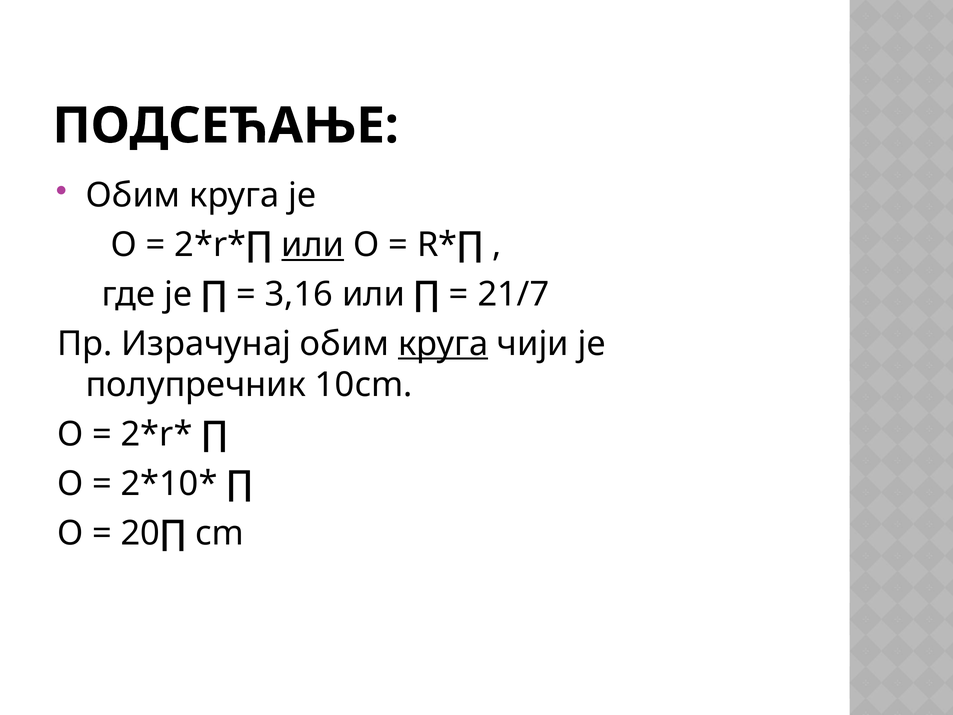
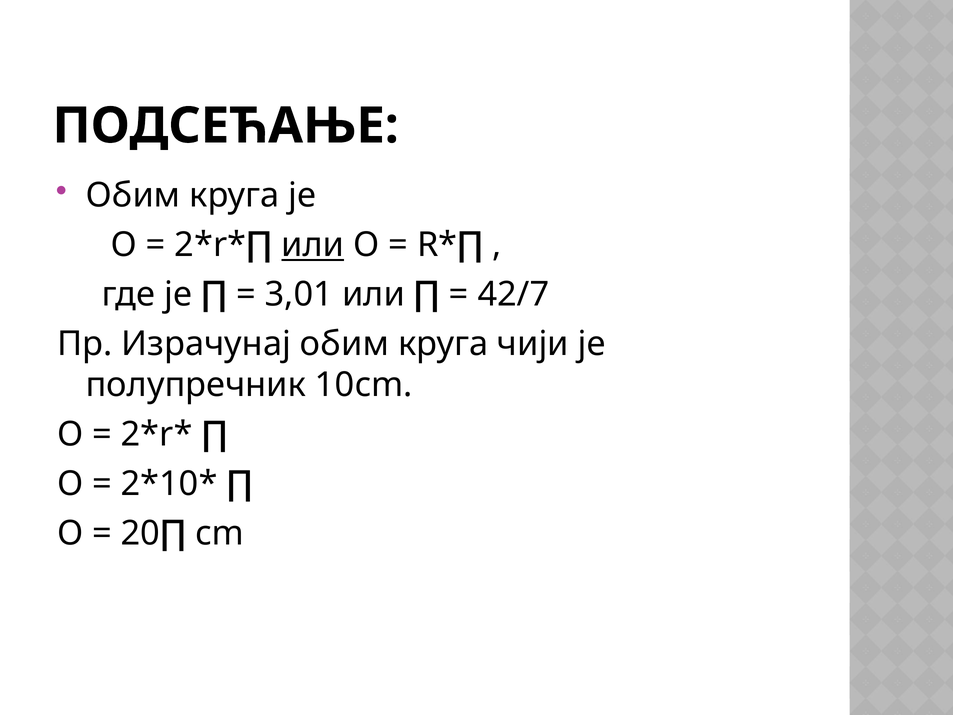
21/7: 21/7 -> 42/7 (513, 294)
3,16: 3,16 -> 3,01 (299, 294)
круга underline: present -> none (443, 344)
